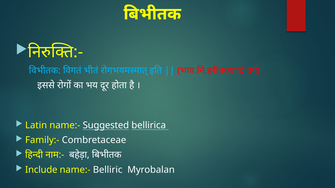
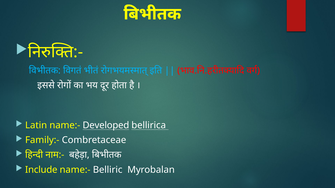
Suggested: Suggested -> Developed (106, 126)
